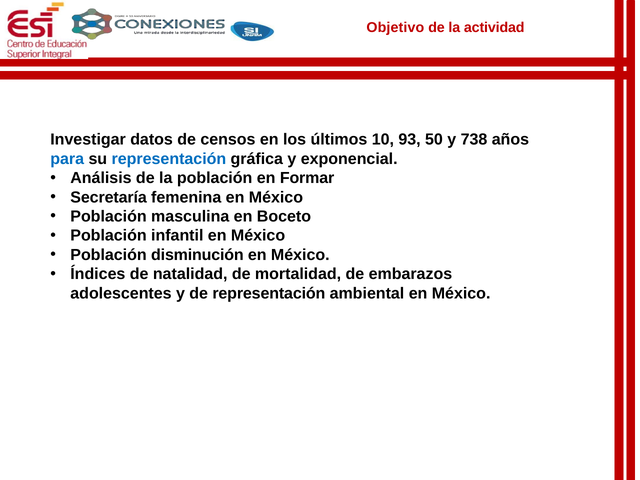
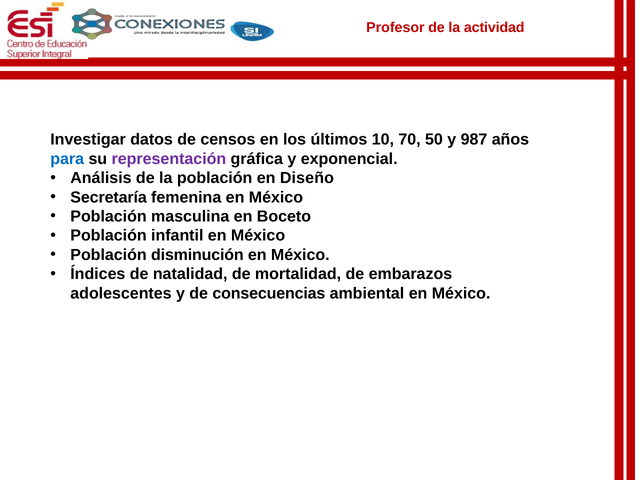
Objetivo: Objetivo -> Profesor (395, 28)
93: 93 -> 70 (410, 140)
738: 738 -> 987 (474, 140)
representación colour: blue -> purple (169, 159)
Formar: Formar -> Diseño (307, 178)
de representación: representación -> consecuencias (269, 293)
